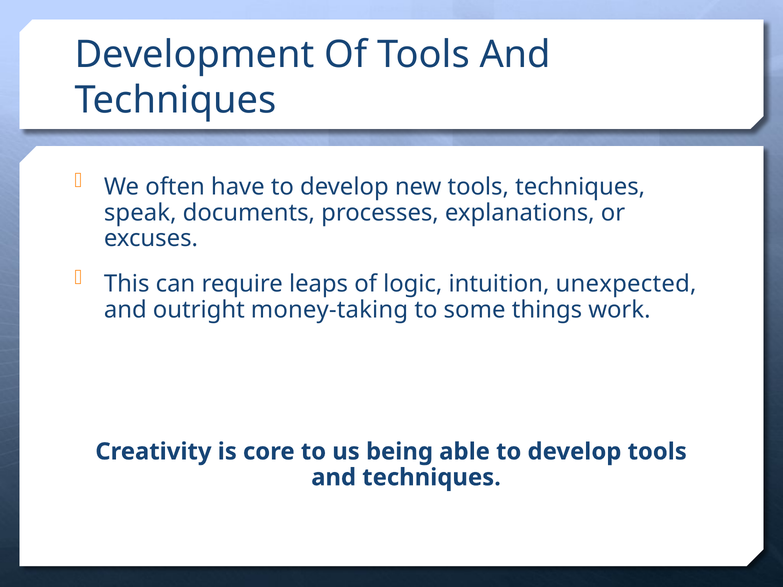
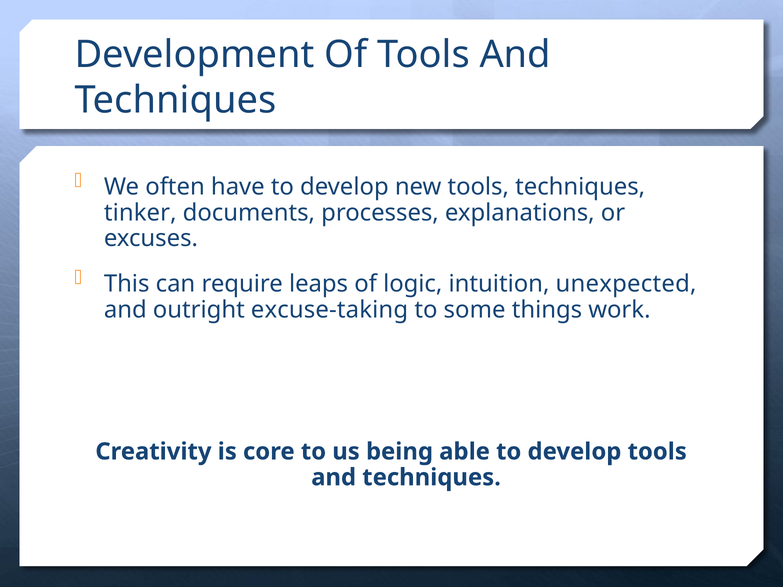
speak: speak -> tinker (140, 213)
money-taking: money-taking -> excuse-taking (329, 310)
